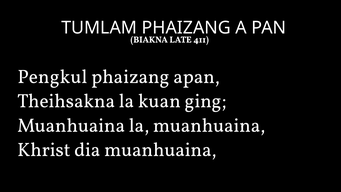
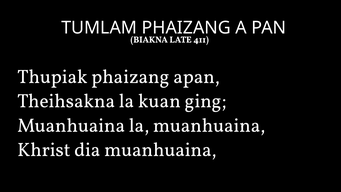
Pengkul: Pengkul -> Thupiak (53, 77)
